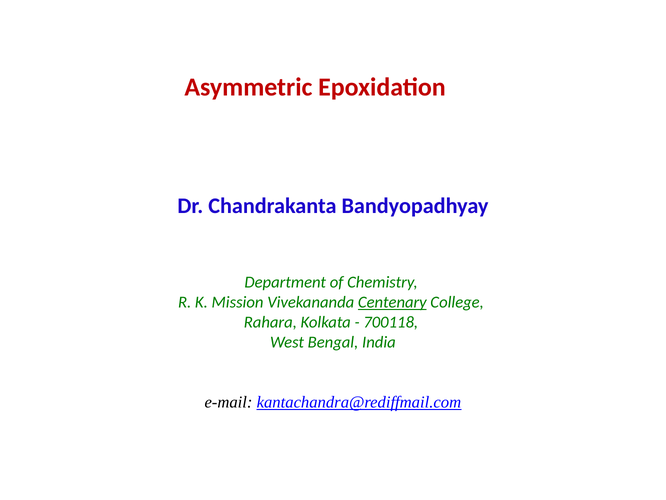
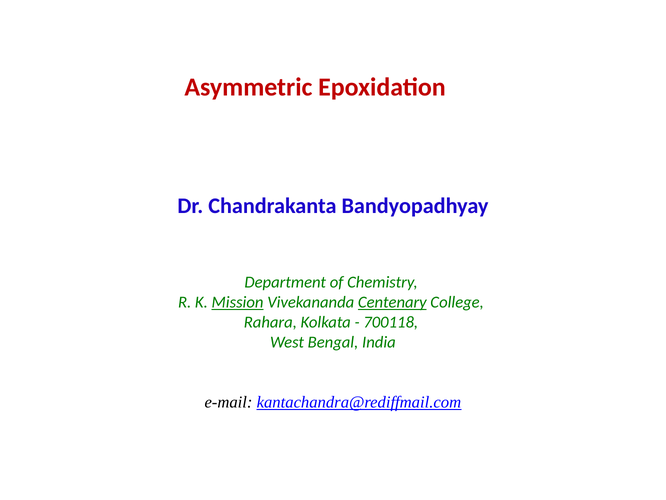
Mission underline: none -> present (238, 302)
